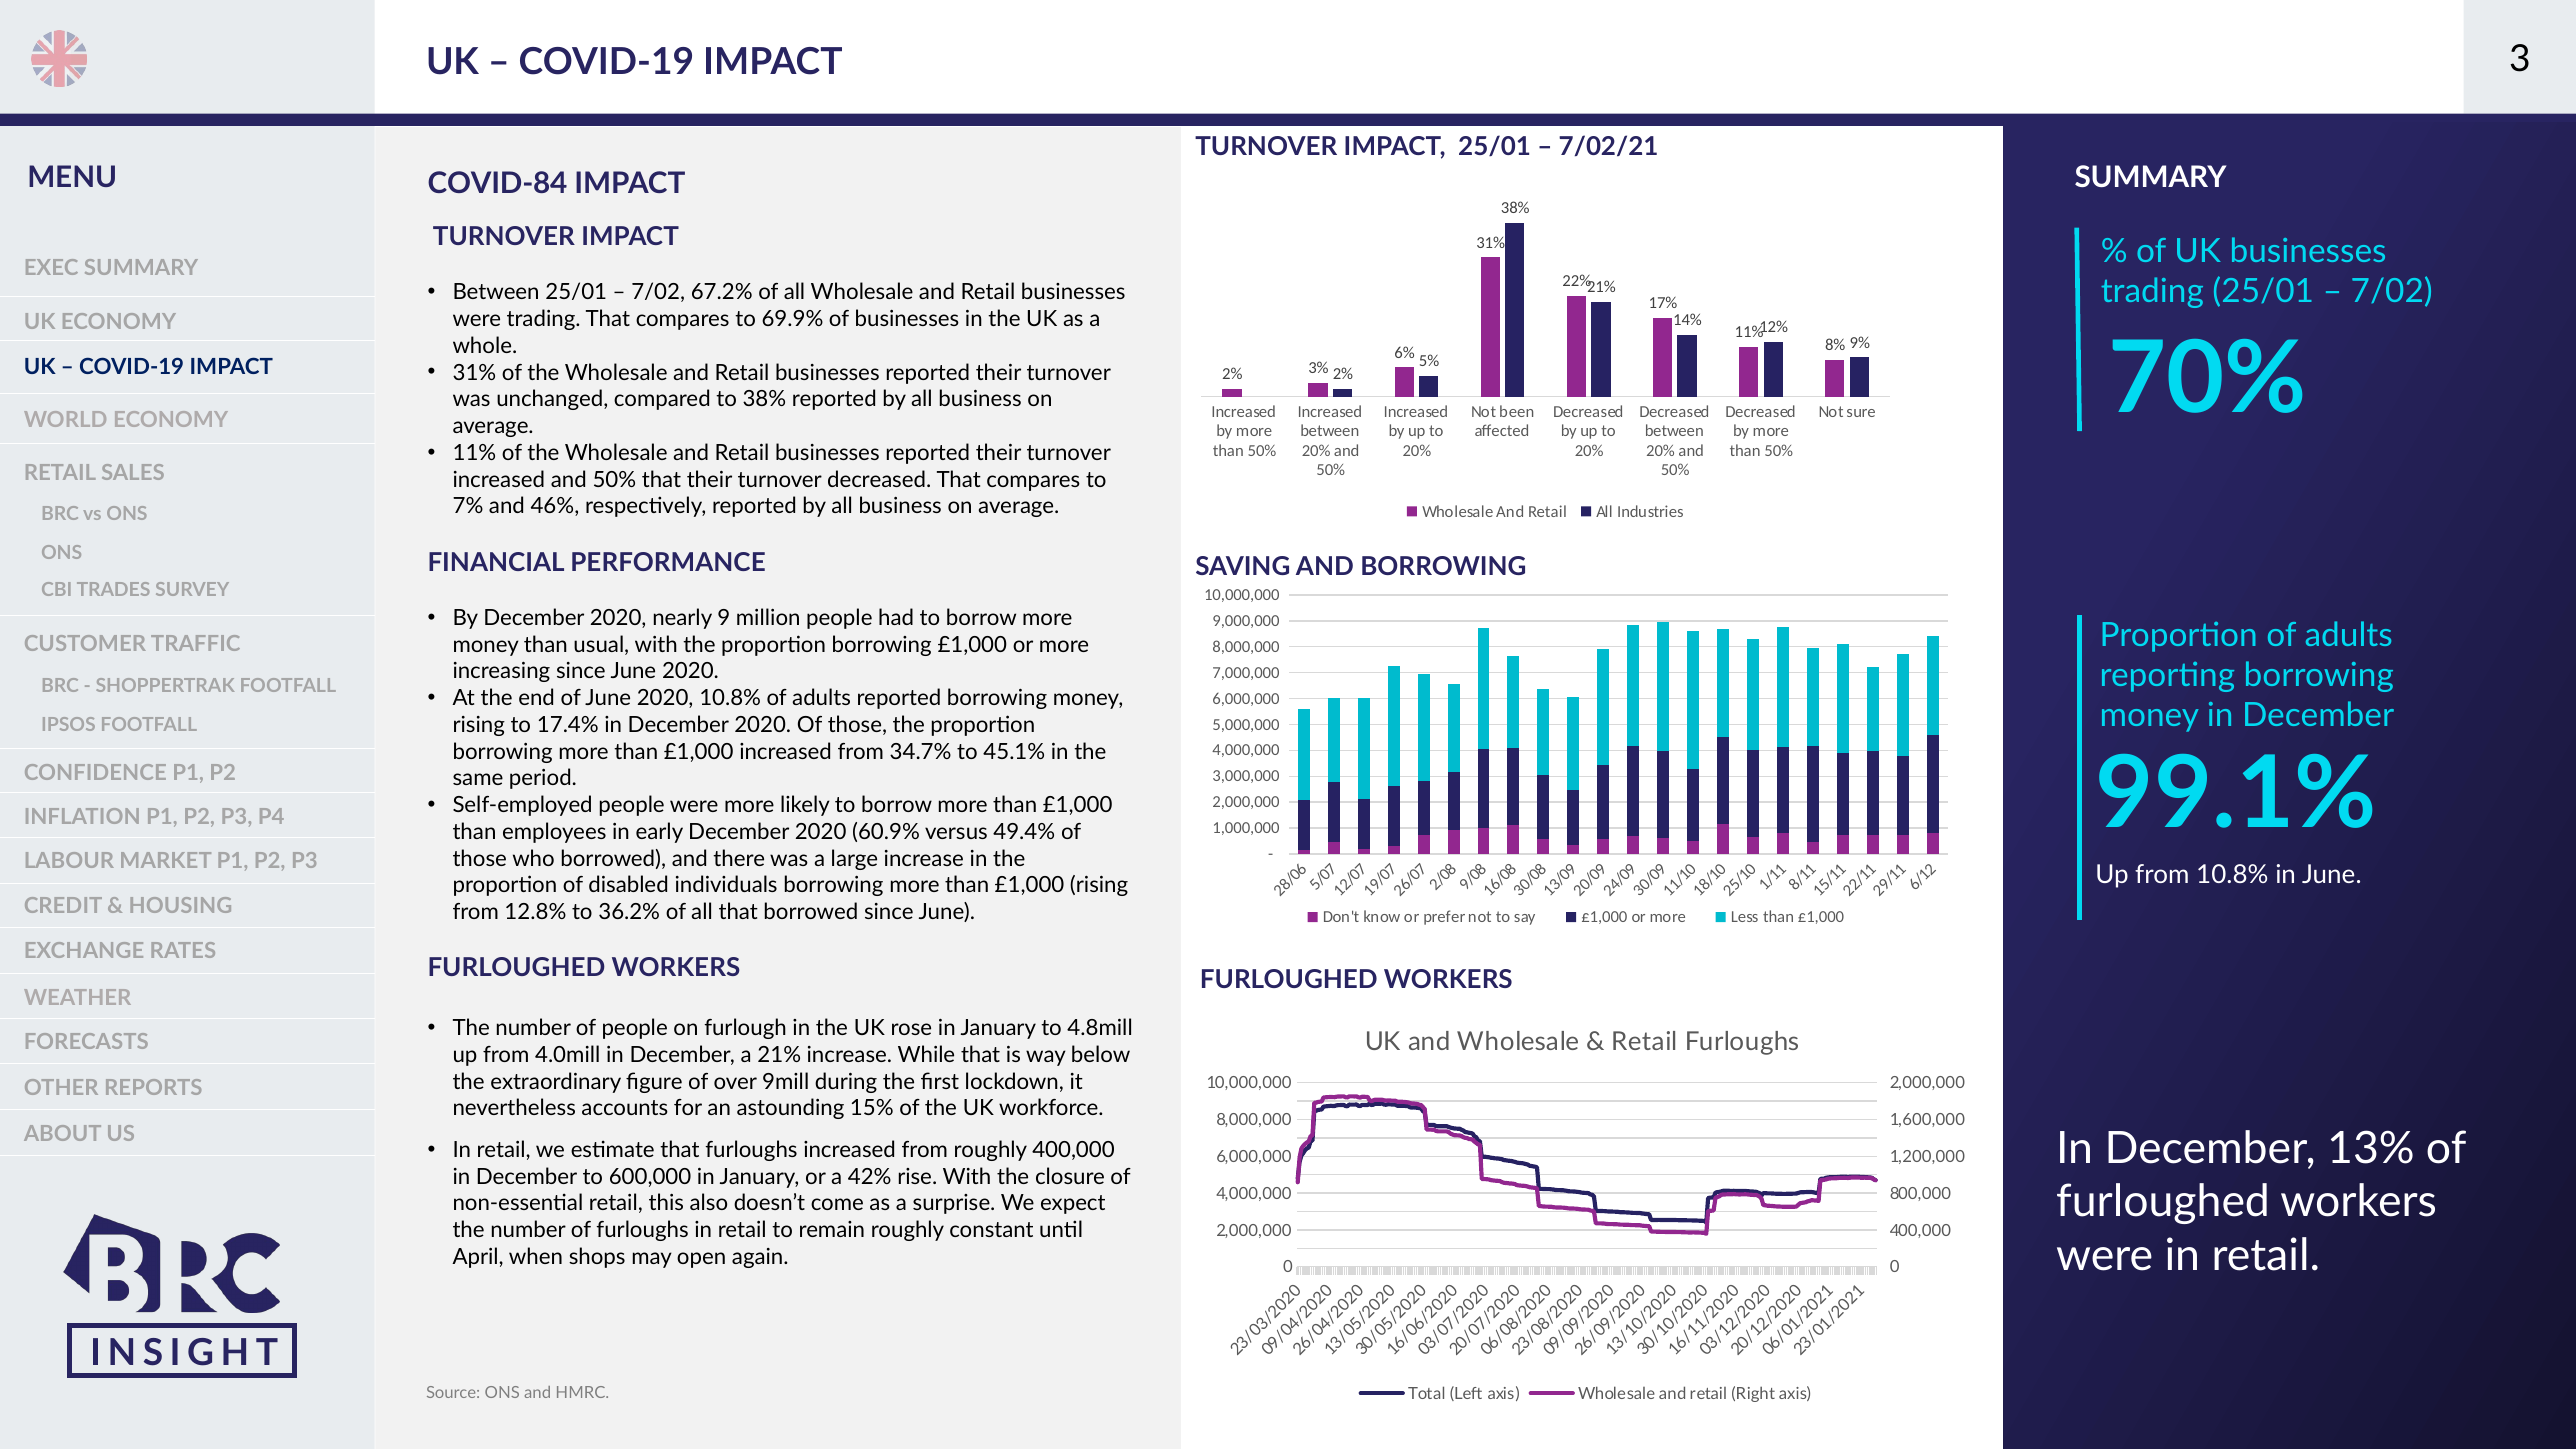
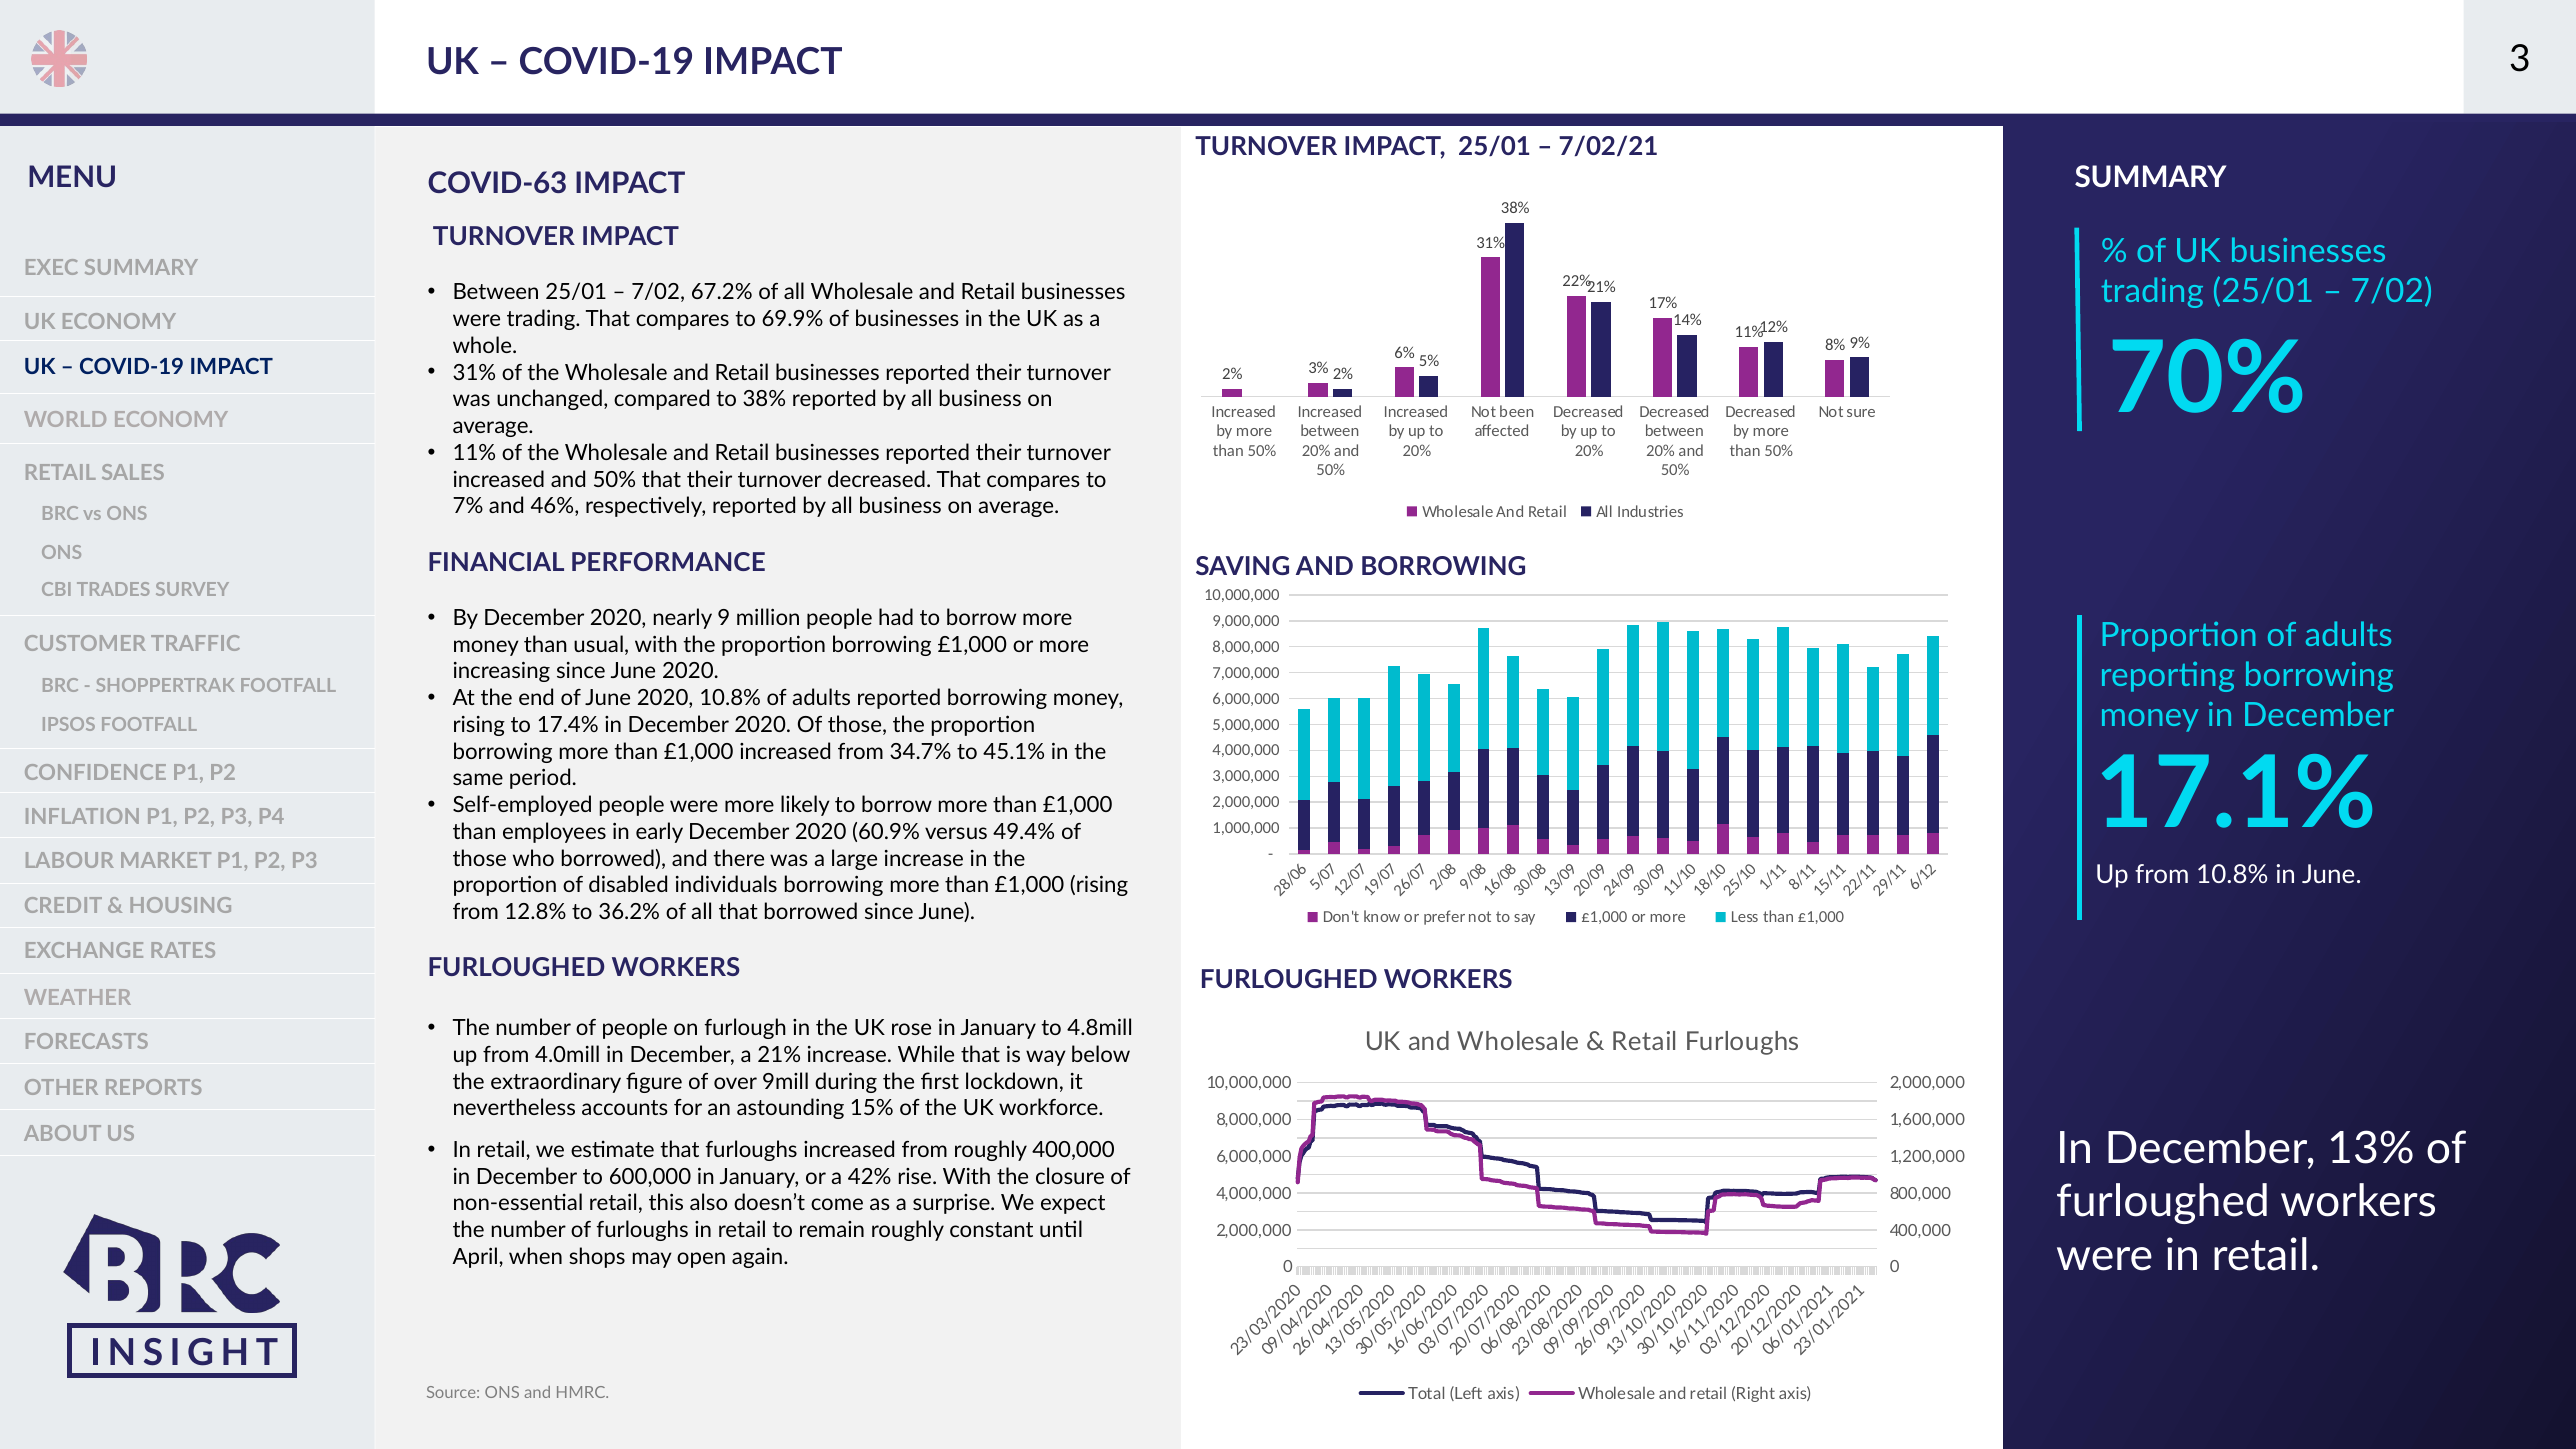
COVID-84: COVID-84 -> COVID-63 (498, 184)
99.1%: 99.1% -> 17.1% (2236, 794)
